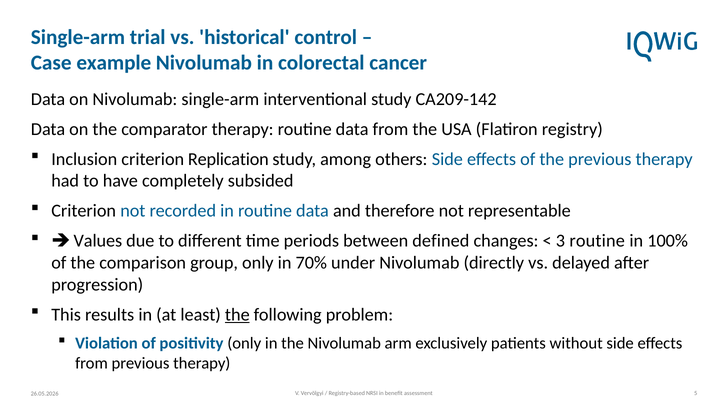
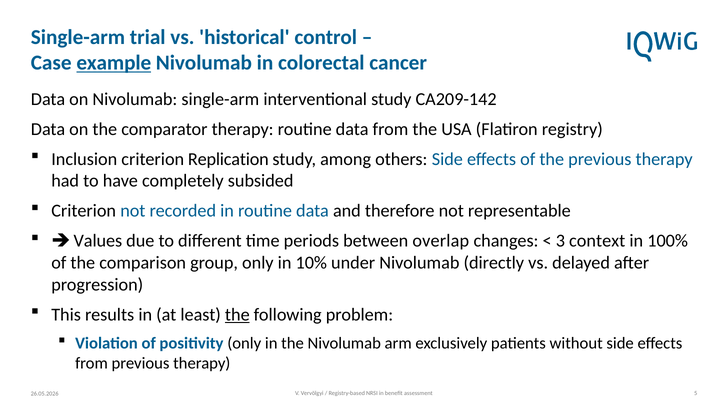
example underline: none -> present (114, 63)
defined: defined -> overlap (441, 241)
3 routine: routine -> context (597, 241)
70%: 70% -> 10% (311, 263)
